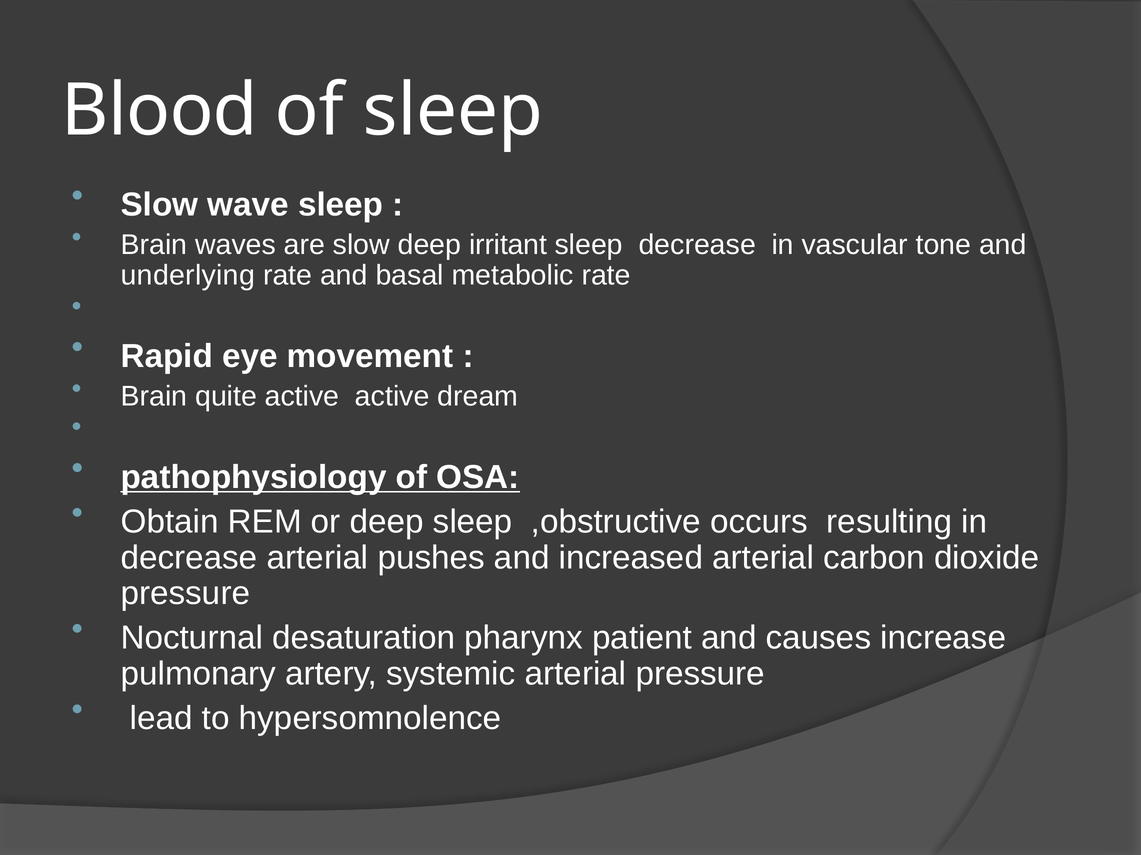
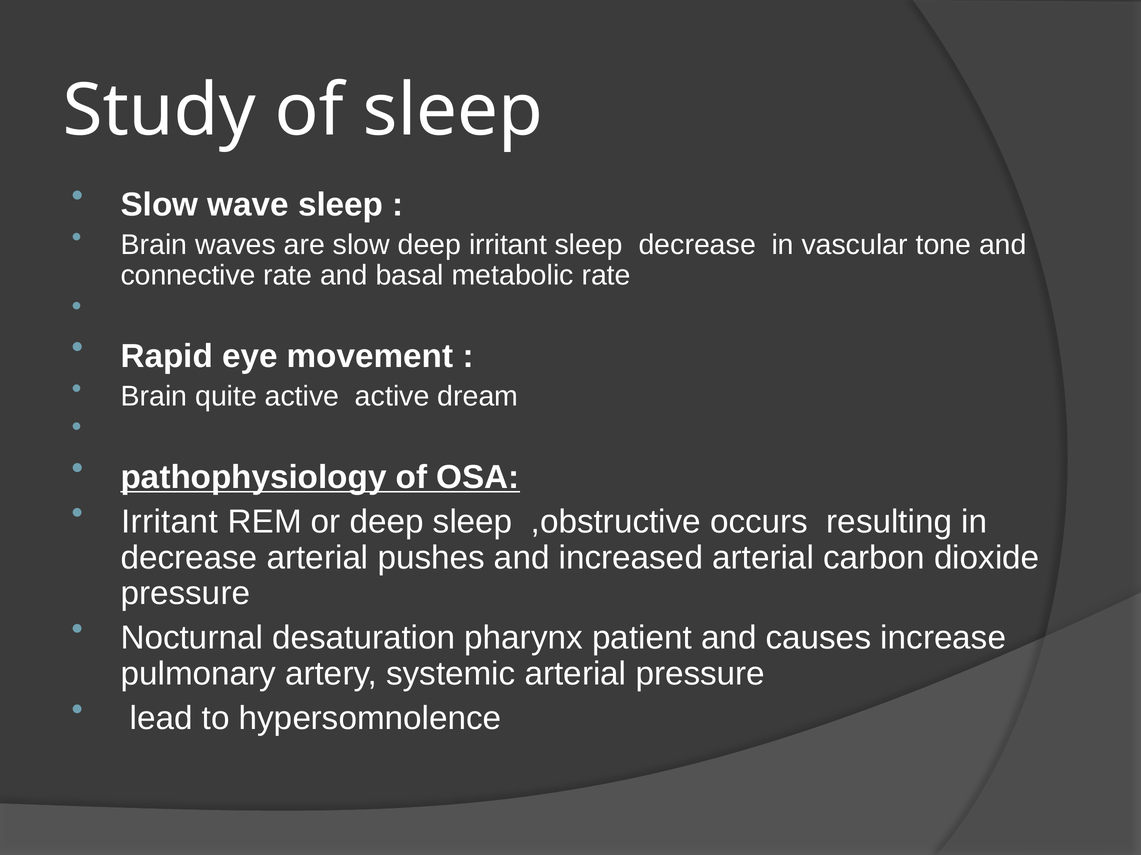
Blood: Blood -> Study (159, 111)
underlying: underlying -> connective (188, 276)
Obtain: Obtain -> Irritant (170, 522)
